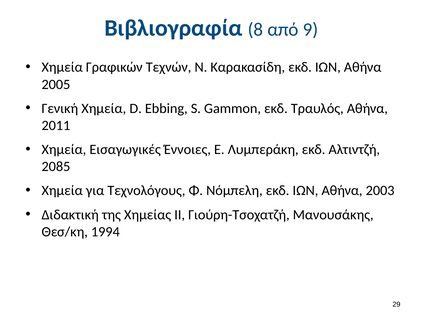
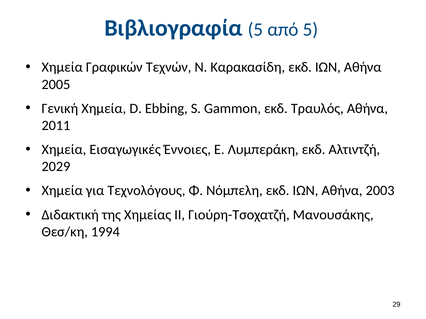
Βιβλιογραφία 8: 8 -> 5 (256, 30)
από 9: 9 -> 5 (311, 30)
2085: 2085 -> 2029 (56, 167)
